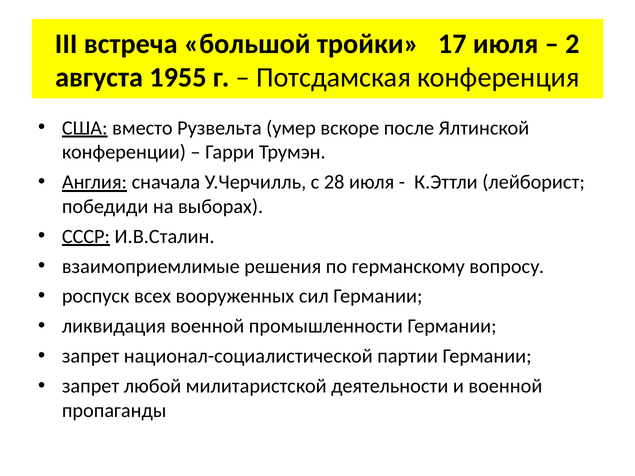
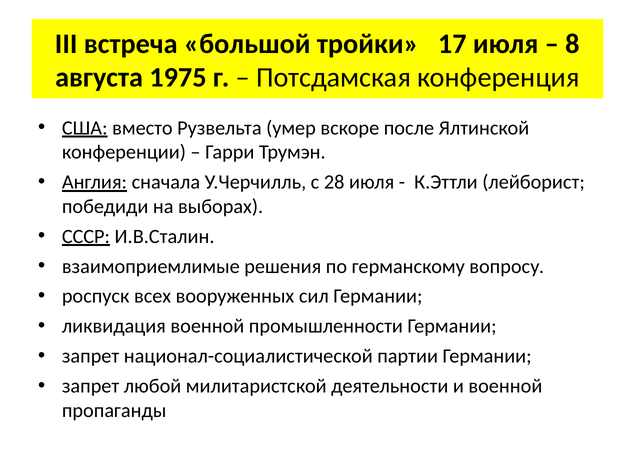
2: 2 -> 8 (572, 44)
1955: 1955 -> 1975 (178, 78)
